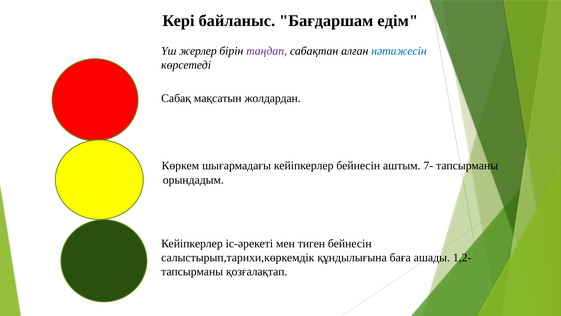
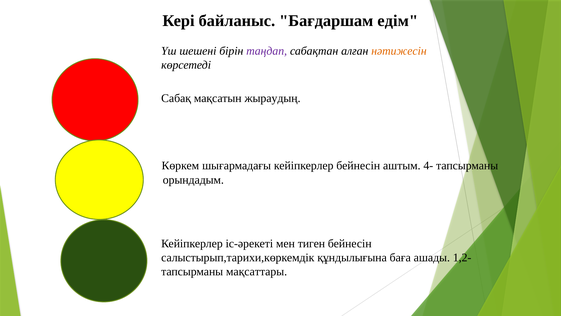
жерлер: жерлер -> шешені (198, 51)
нәтижесін colour: blue -> orange (399, 51)
жолдардан: жолдардан -> жыраудың (273, 98)
7-: 7- -> 4- (428, 165)
қозғалақтап: қозғалақтап -> мақсаттары (257, 271)
